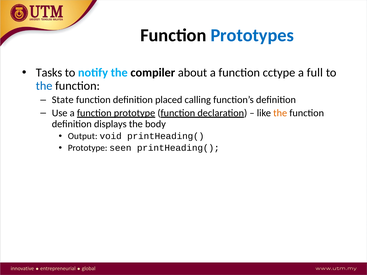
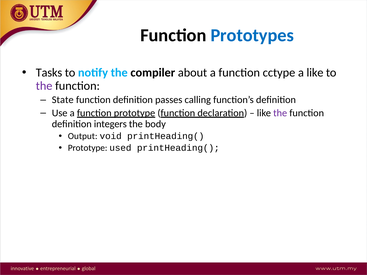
a full: full -> like (315, 73)
the colour: blue -> purple (44, 86)
placed: placed -> passes (169, 100)
the colour: orange -> purple (280, 113)
displays: displays -> integers (110, 124)
seen: seen -> used (120, 148)
